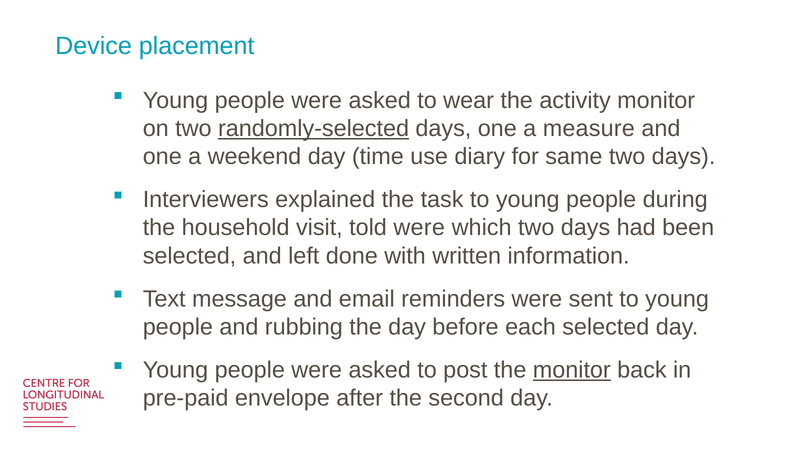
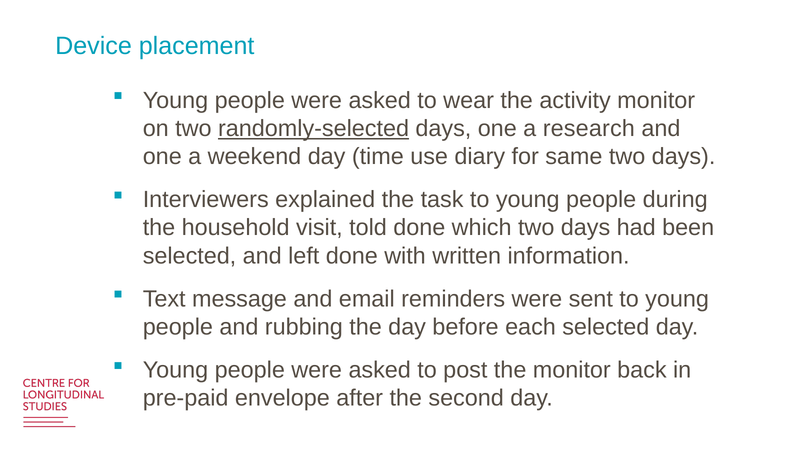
measure: measure -> research (589, 129)
told were: were -> done (419, 228)
monitor underline: present -> none (572, 371)
